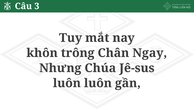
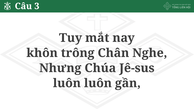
Ngay: Ngay -> Nghe (150, 53)
